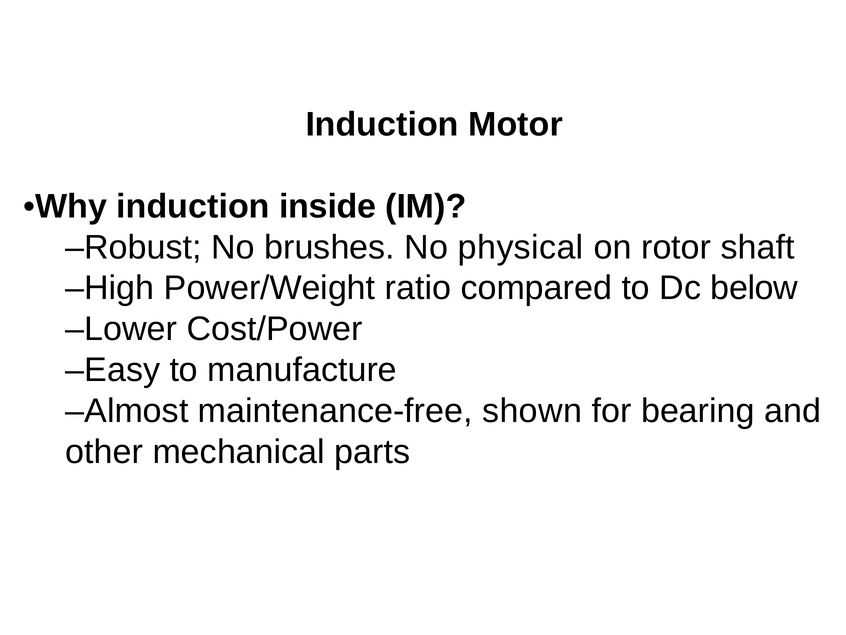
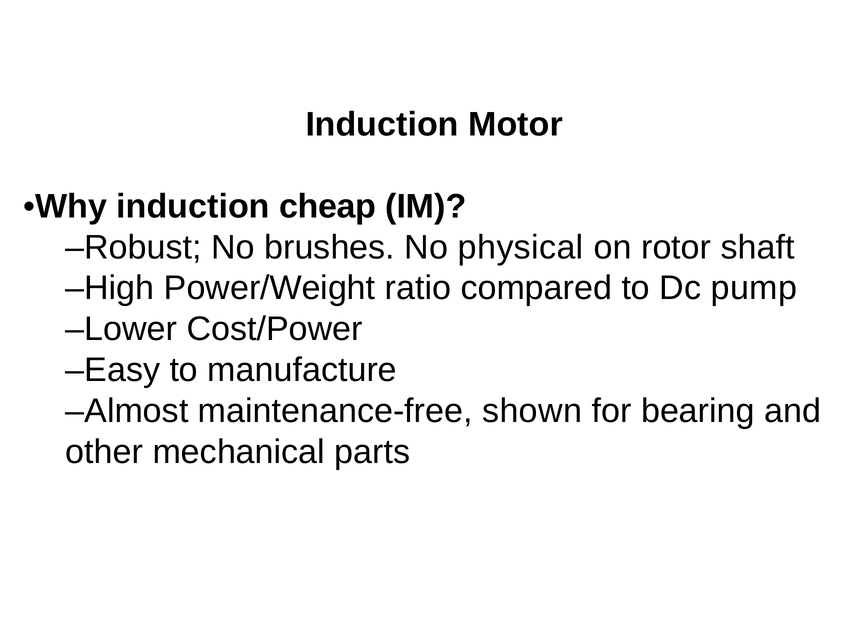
inside: inside -> cheap (328, 206)
below: below -> pump (754, 288)
